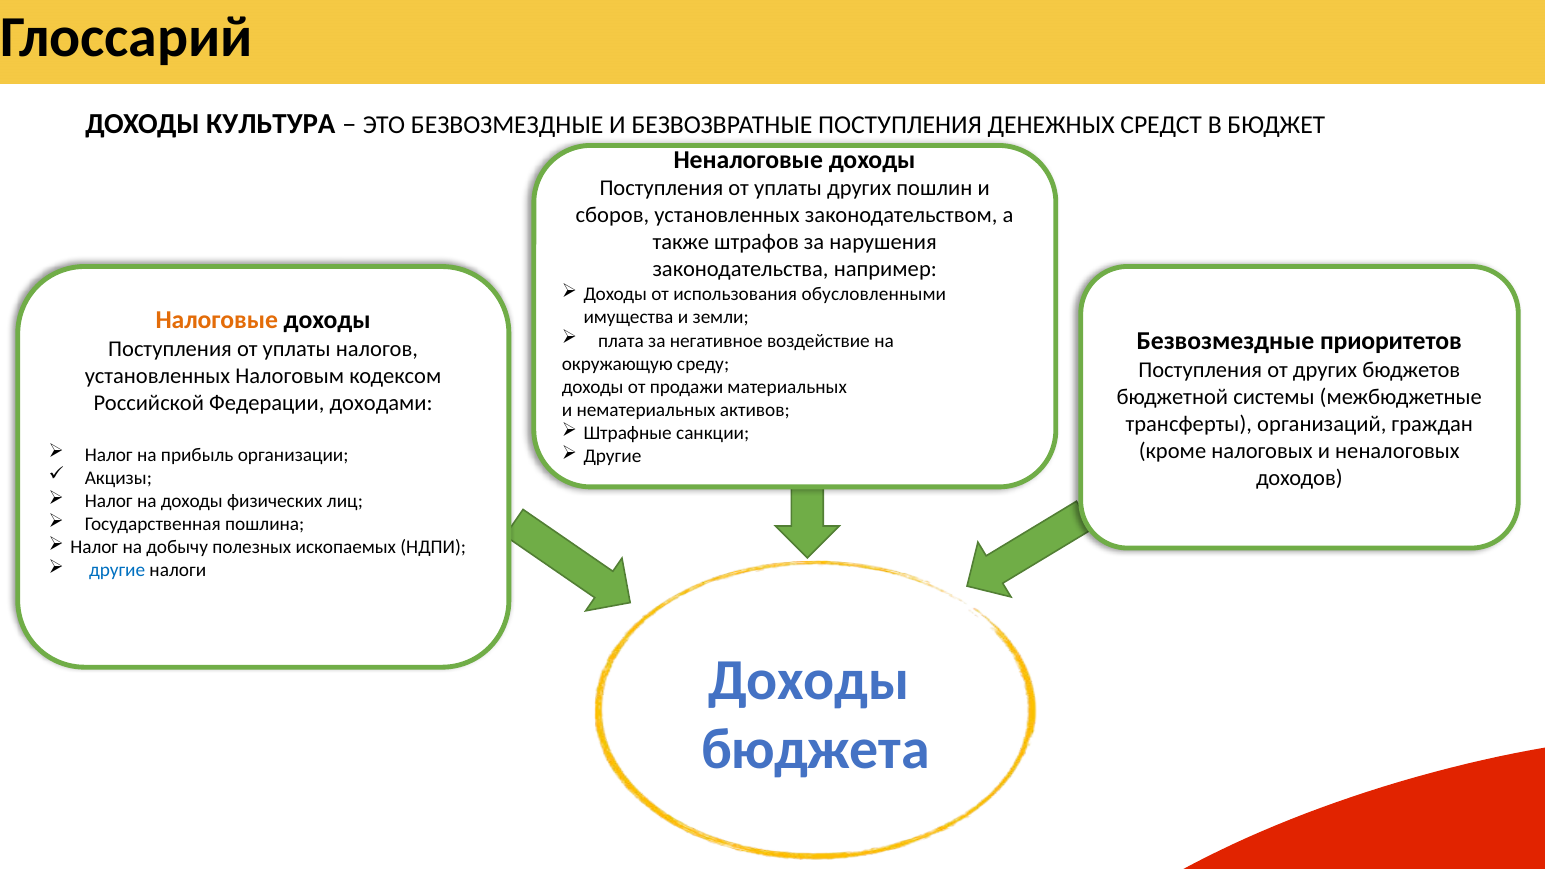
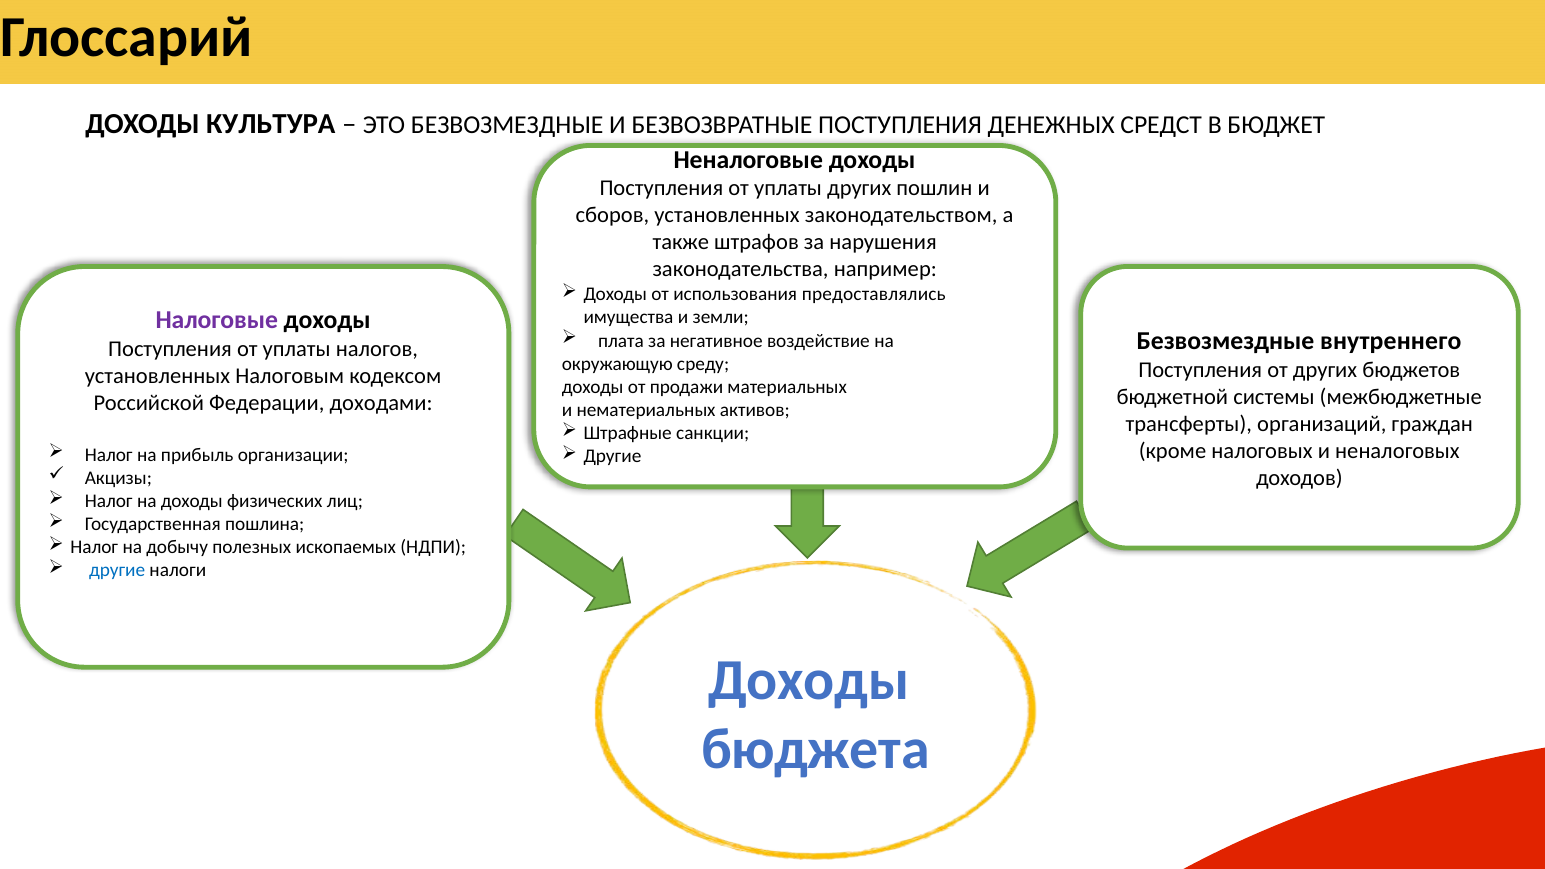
обусловленными: обусловленными -> предоставлялись (874, 294)
Налоговые colour: orange -> purple (217, 320)
приоритетов: приоритетов -> внутреннего (1391, 341)
